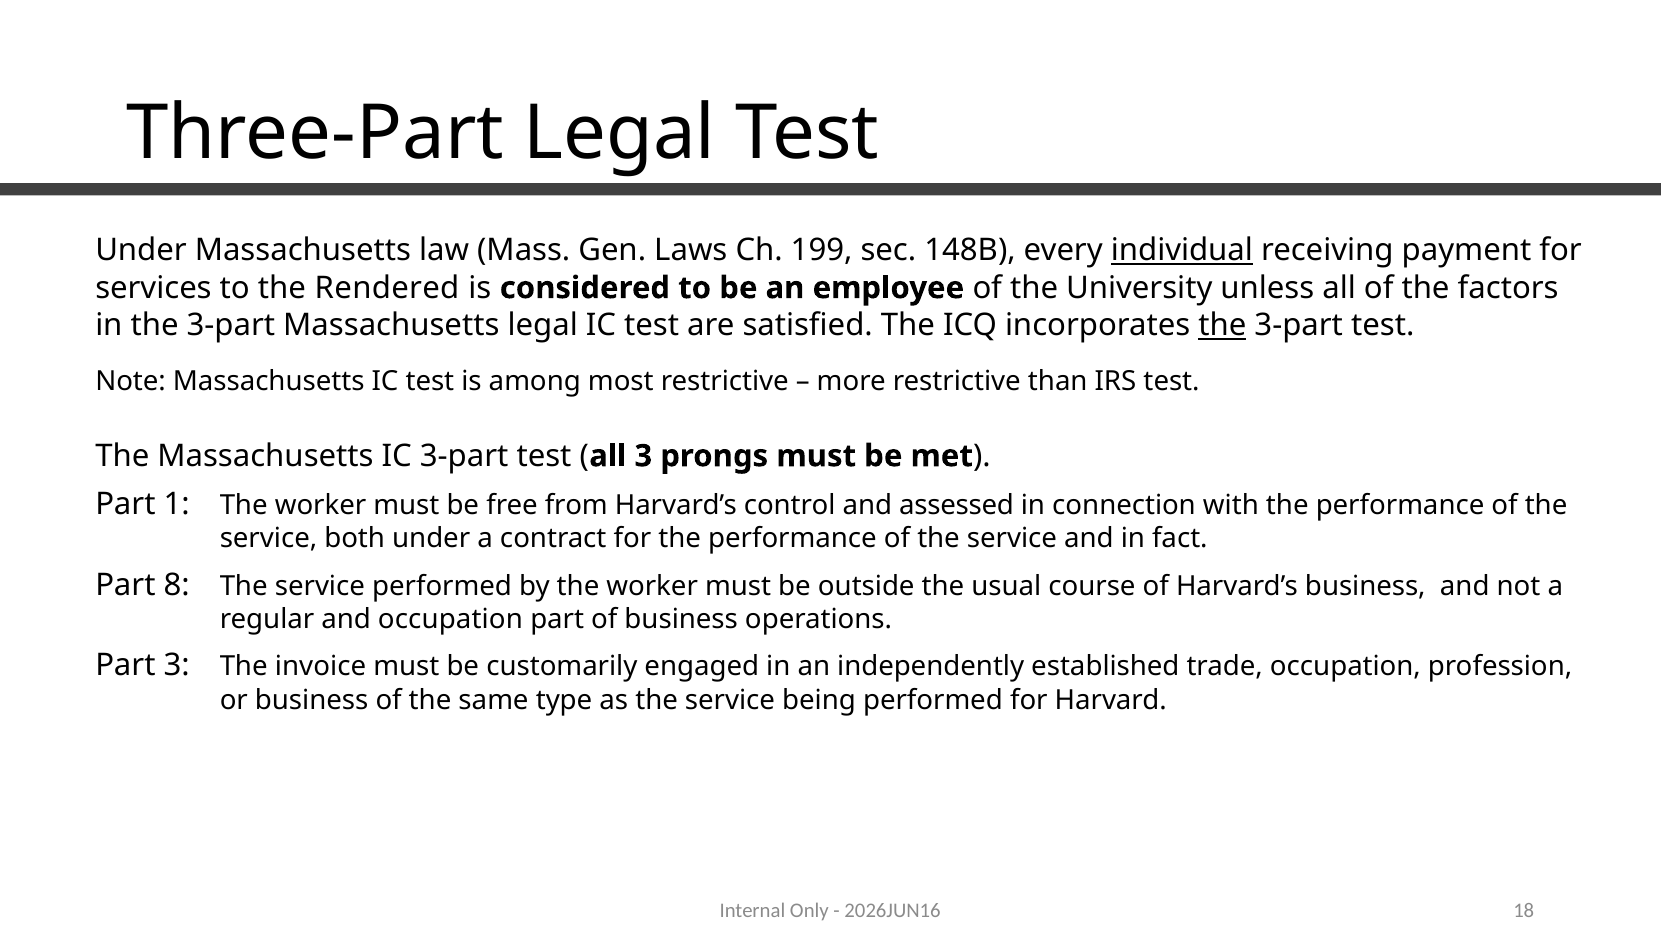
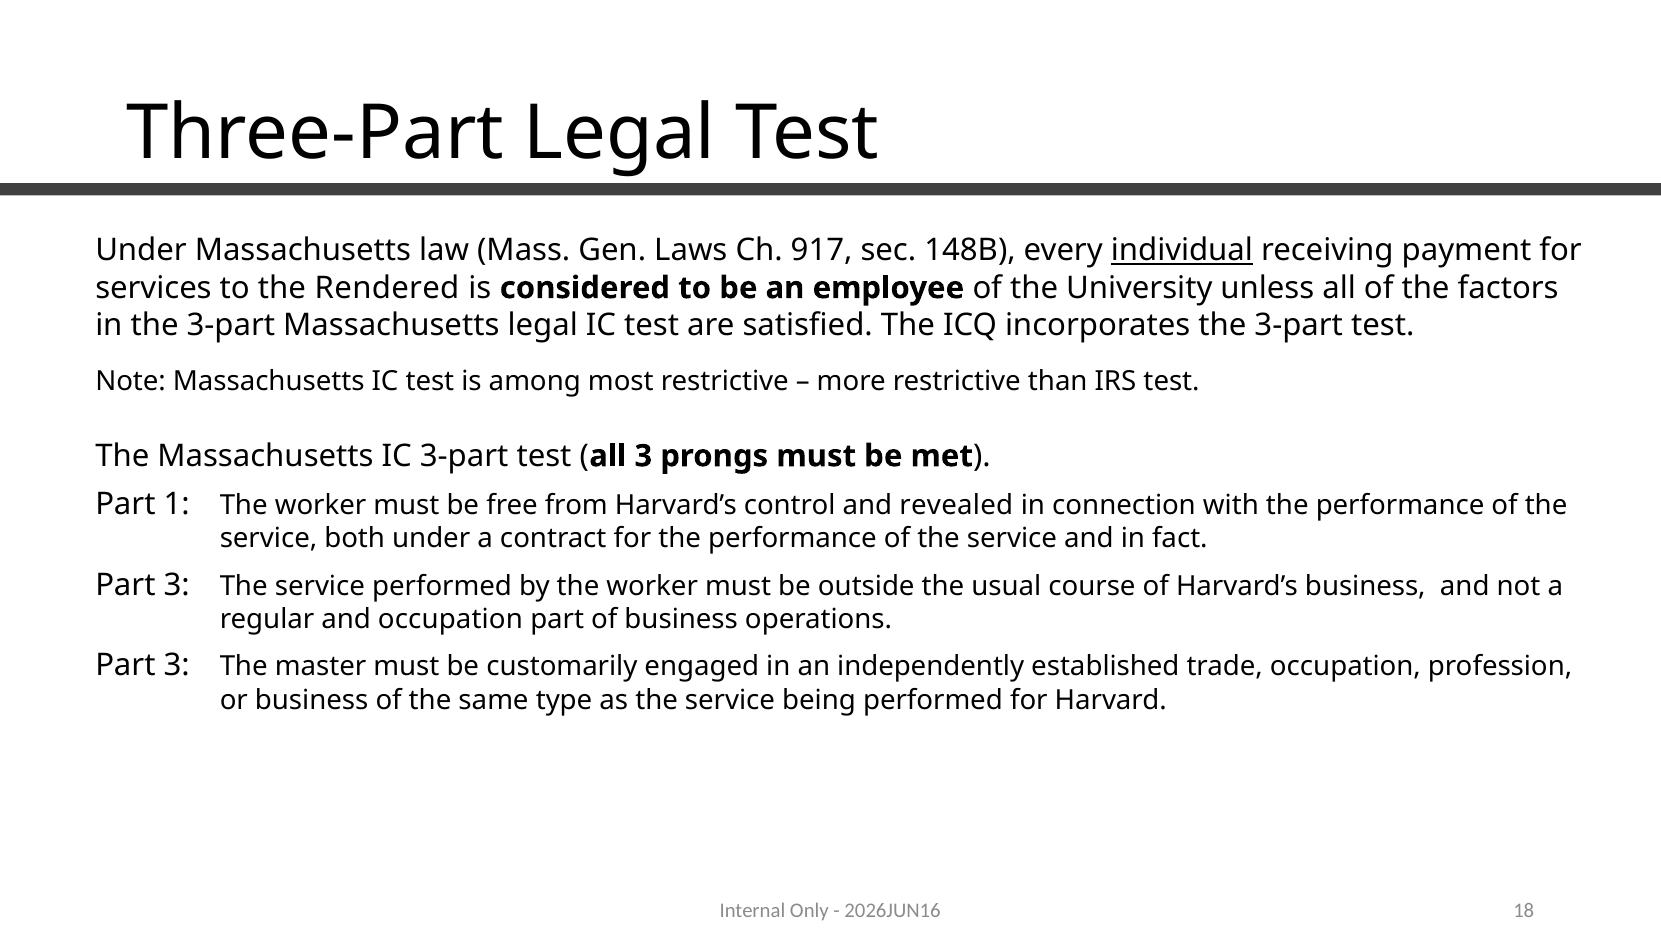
199: 199 -> 917 (822, 251)
the underline: present -> none (1222, 325)
assessed: assessed -> revealed (956, 505)
8: 8 -> 3 (177, 585)
invoice: invoice -> master (321, 667)
